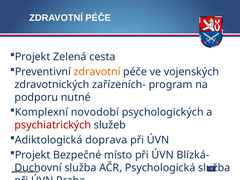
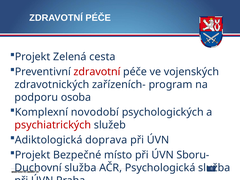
zdravotní colour: orange -> red (97, 72)
nutné: nutné -> osoba (76, 97)
Blízká-: Blízká- -> Sboru- (193, 155)
